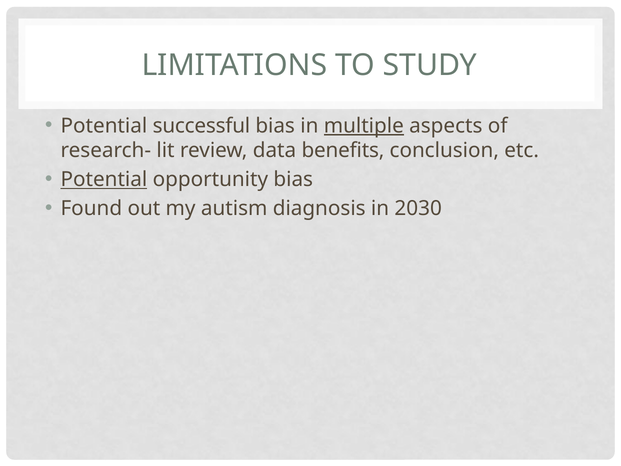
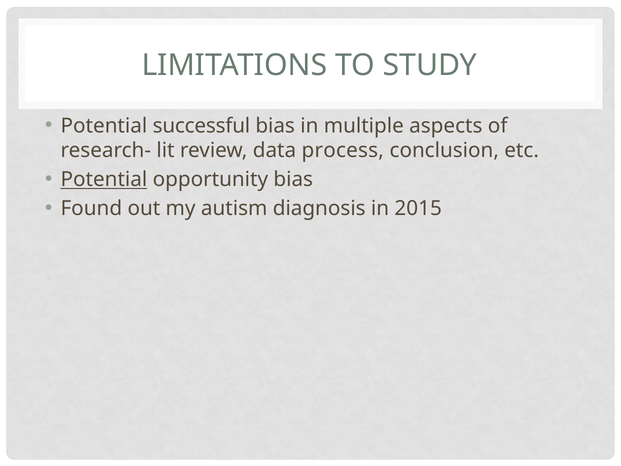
multiple underline: present -> none (364, 126)
benefits: benefits -> process (343, 150)
2030: 2030 -> 2015 (418, 208)
